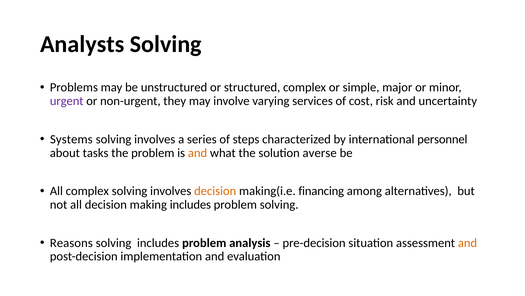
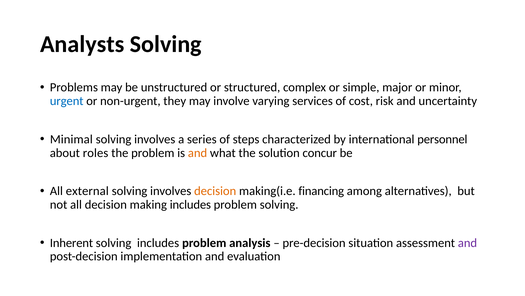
urgent colour: purple -> blue (67, 101)
Systems: Systems -> Minimal (71, 139)
tasks: tasks -> roles (96, 153)
averse: averse -> concur (320, 153)
All complex: complex -> external (87, 191)
Reasons: Reasons -> Inherent (71, 242)
and colour: orange -> purple (467, 242)
